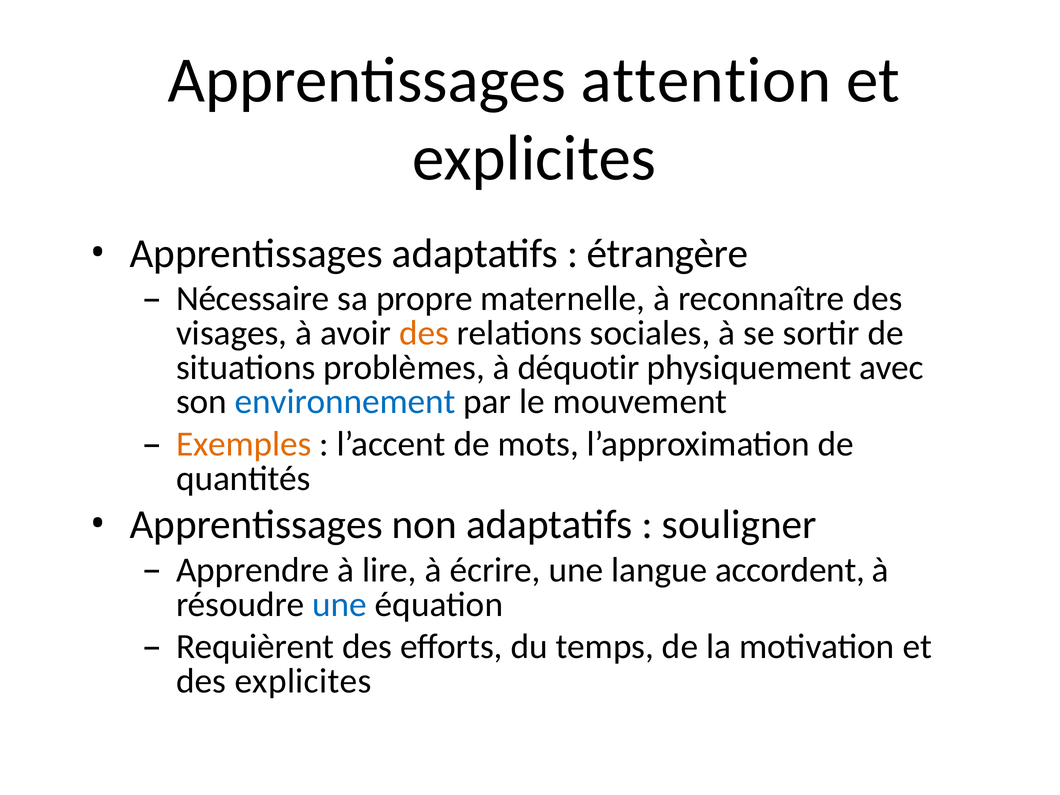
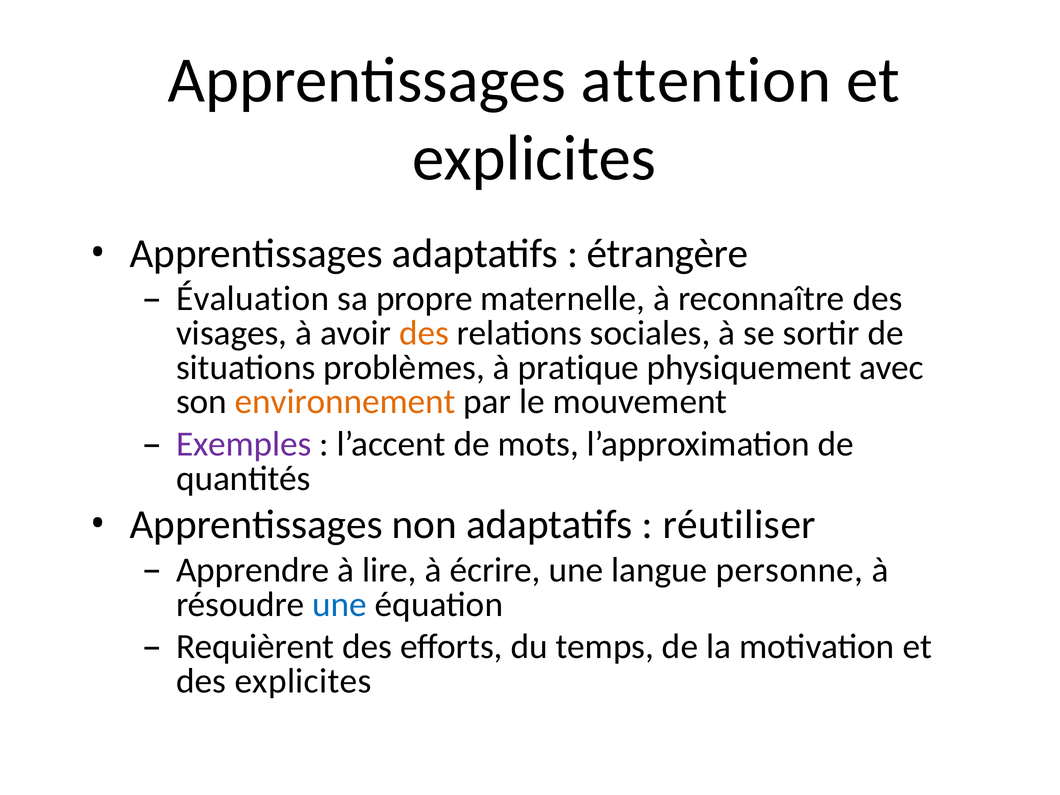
Nécessaire: Nécessaire -> Évaluation (253, 299)
déquotir: déquotir -> pratique (578, 367)
environnement colour: blue -> orange (345, 402)
Exemples colour: orange -> purple (244, 444)
souligner: souligner -> réutiliser (739, 525)
accordent: accordent -> personne (790, 570)
